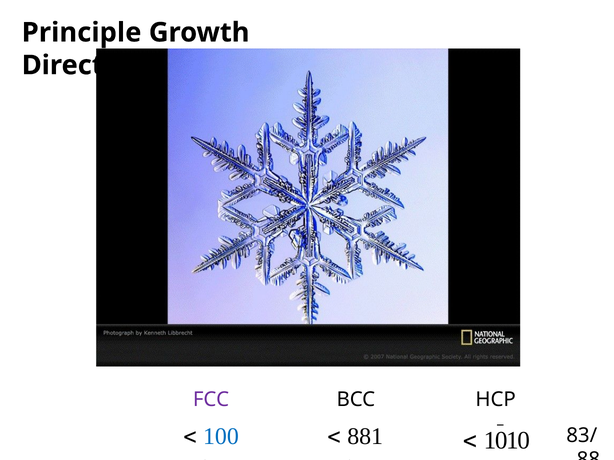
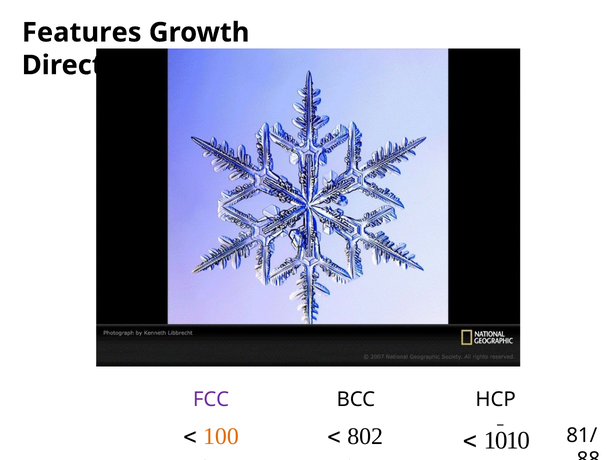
Principle: Principle -> Features (82, 33)
100 colour: blue -> orange (221, 437)
881: 881 -> 802 (365, 437)
83/: 83/ -> 81/ (582, 436)
